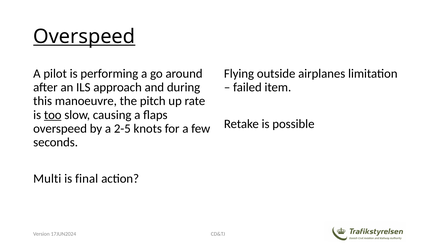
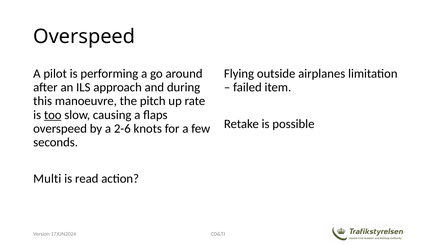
Overspeed underline: present -> none (84, 37)
2-5: 2-5 -> 2-6 (122, 129)
final: final -> read (87, 179)
